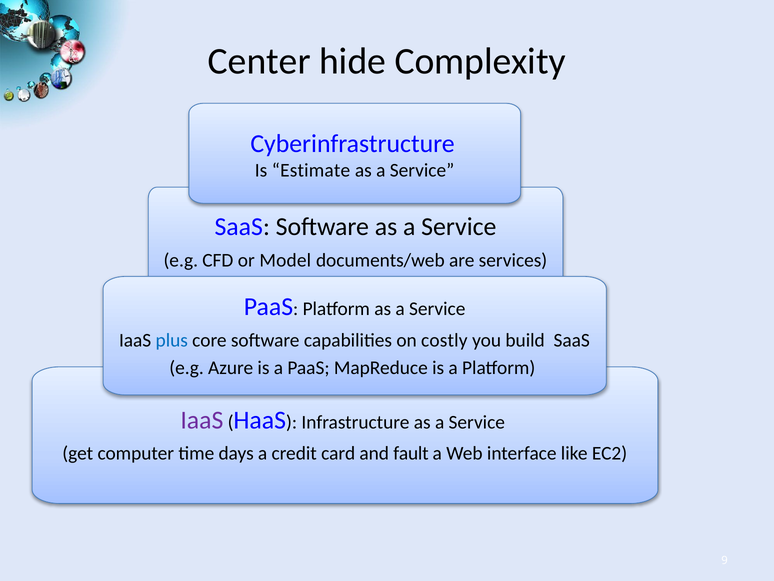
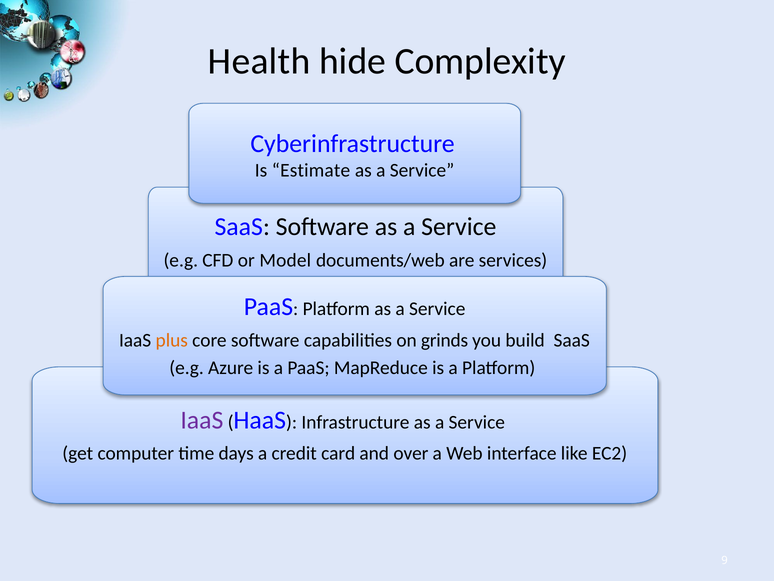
Center: Center -> Health (259, 61)
plus colour: blue -> orange (172, 340)
costly: costly -> grinds (445, 340)
fault: fault -> over (411, 453)
